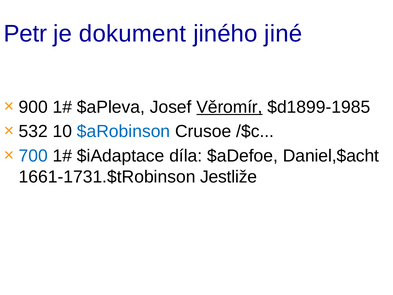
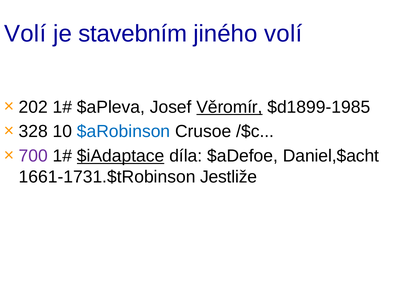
Petr: Petr -> Volí (25, 34)
dokument: dokument -> stavebním (133, 34)
jiného jiné: jiné -> volí (283, 34)
900: 900 -> 202 (33, 107)
532: 532 -> 328 (33, 131)
700 colour: blue -> purple (33, 156)
$iAdaptace underline: none -> present (121, 156)
